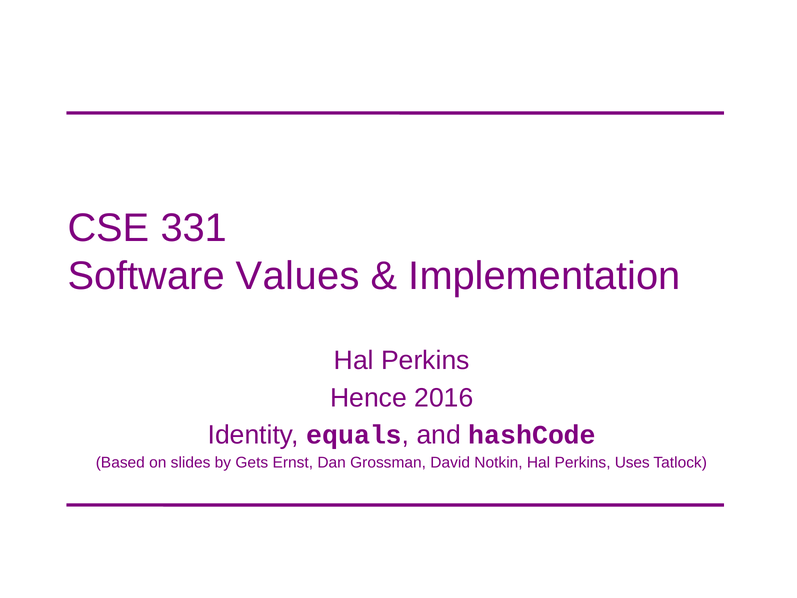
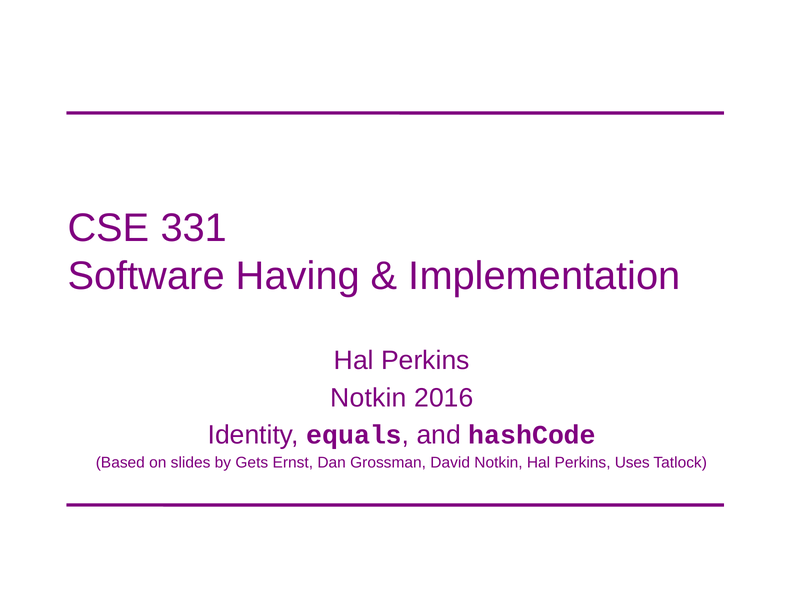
Values: Values -> Having (298, 276)
Hence: Hence -> Notkin (368, 398)
